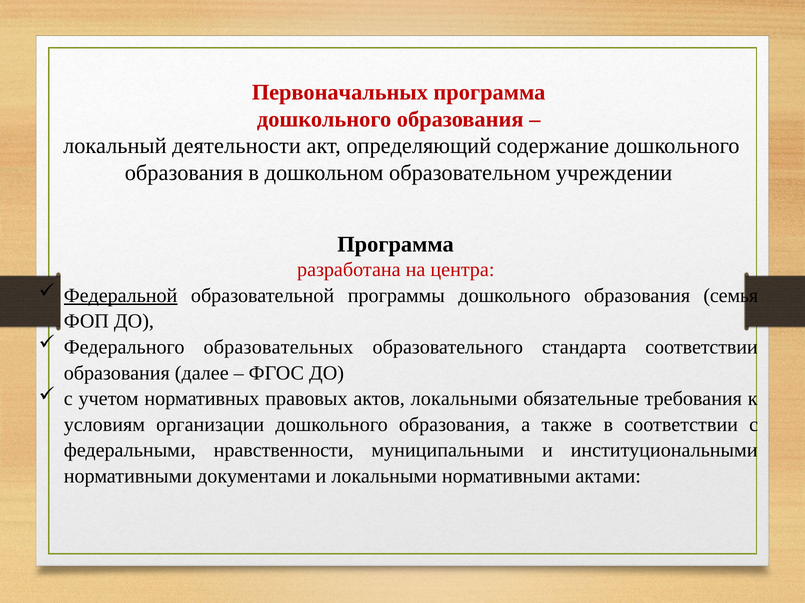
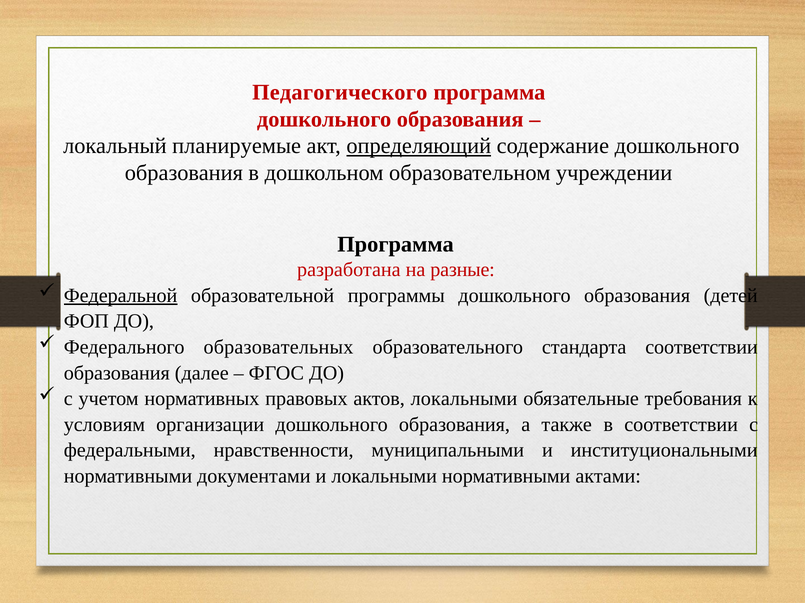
Первоначальных: Первоначальных -> Педагогического (340, 93)
деятельности: деятельности -> планируемые (237, 146)
определяющий underline: none -> present (419, 146)
центра: центра -> разные (463, 270)
семья: семья -> детей (731, 296)
